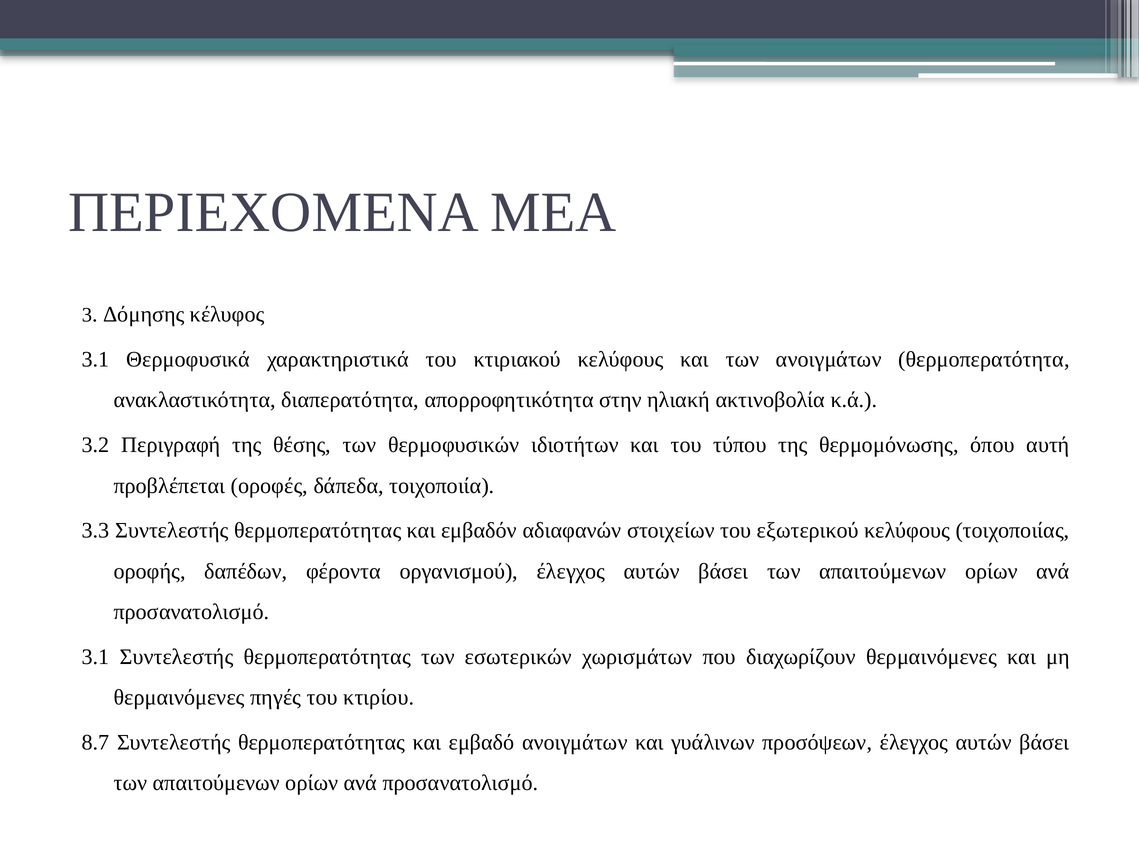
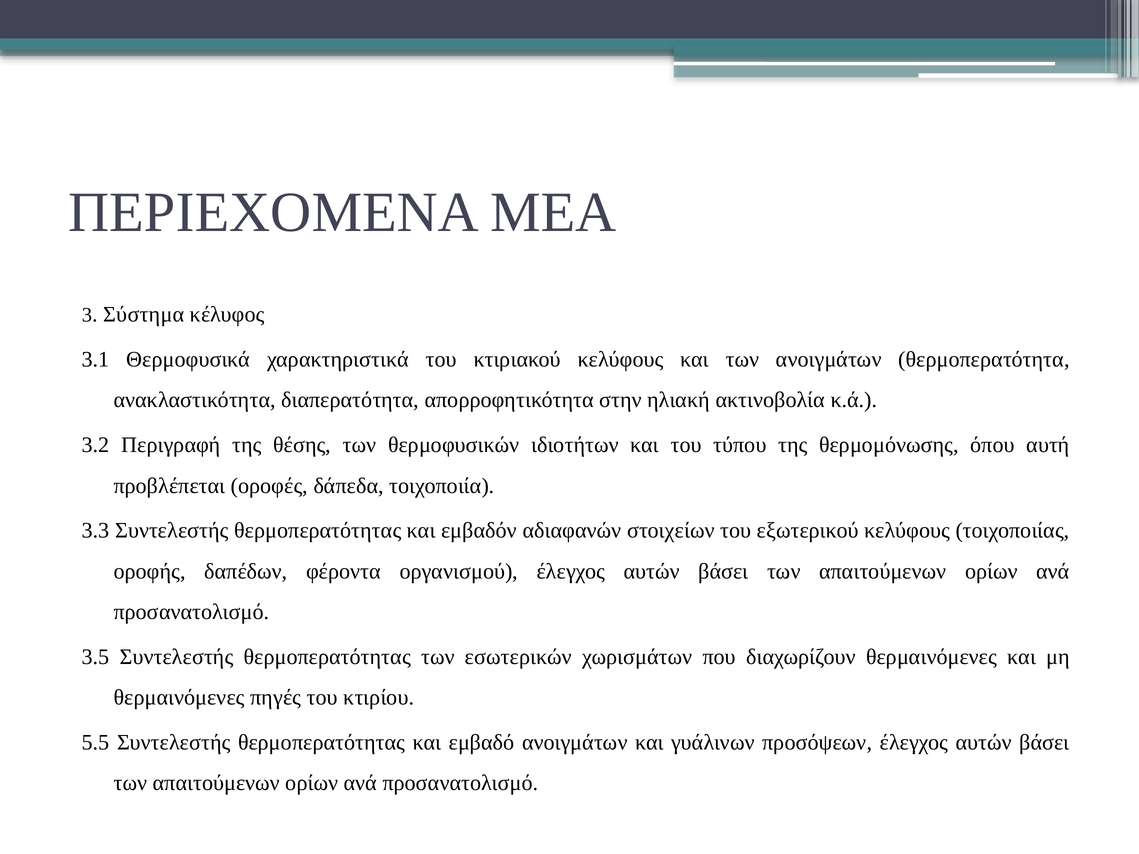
Δόμησης: Δόμησης -> Σύστημα (144, 315)
3.1: 3.1 -> 3.5 (96, 657)
8.7: 8.7 -> 5.5 (96, 743)
